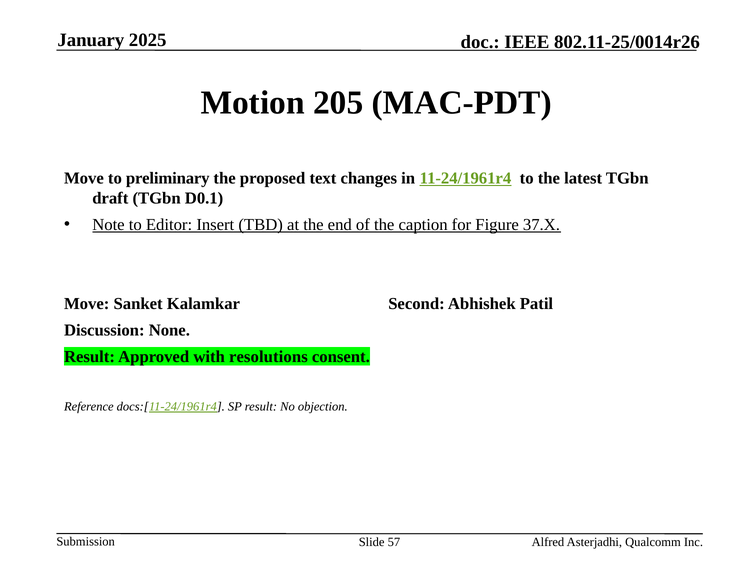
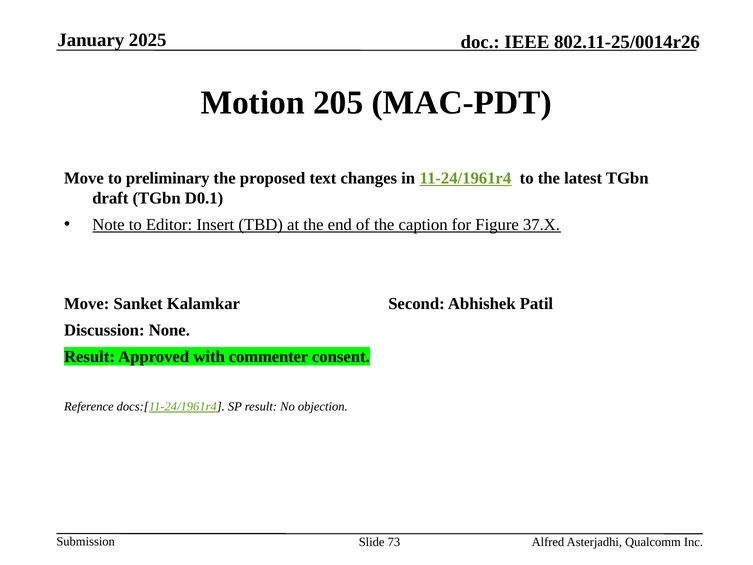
resolutions: resolutions -> commenter (269, 356)
57: 57 -> 73 (394, 542)
